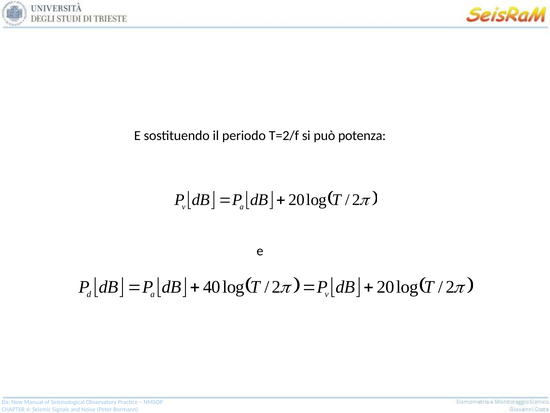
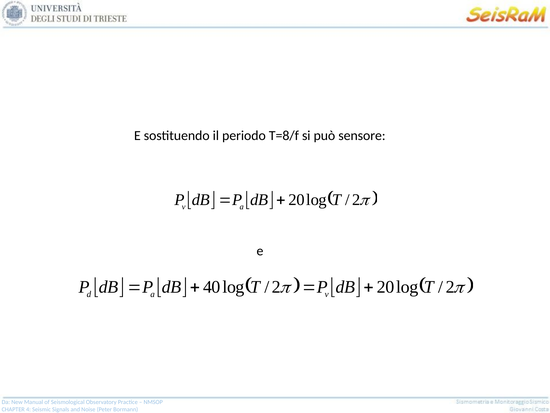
T=2/f: T=2/f -> T=8/f (284, 135)
potenza: potenza -> sensore (362, 135)
